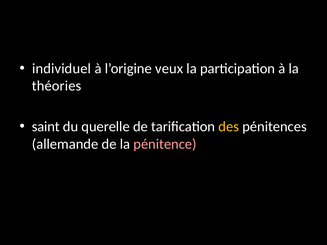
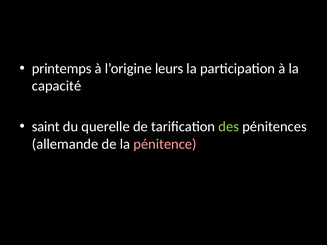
individuel: individuel -> printemps (62, 69)
veux: veux -> leurs (169, 69)
théories: théories -> capacité (57, 86)
des colour: yellow -> light green (229, 127)
